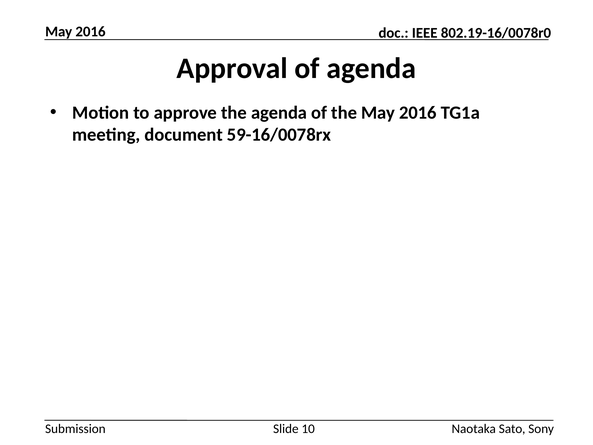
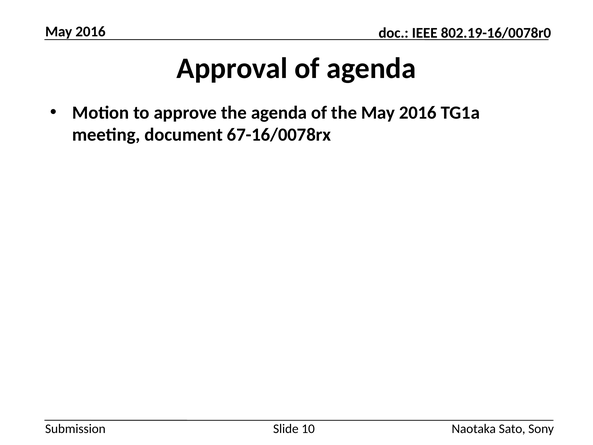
59-16/0078rx: 59-16/0078rx -> 67-16/0078rx (279, 135)
